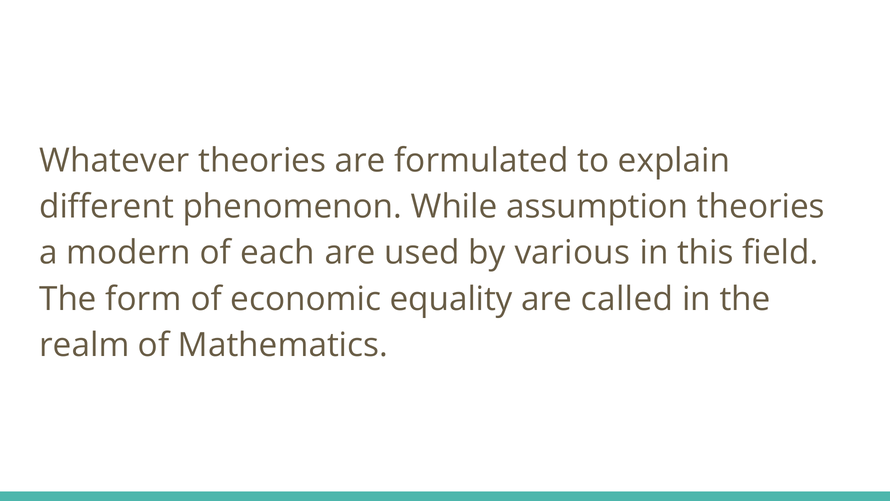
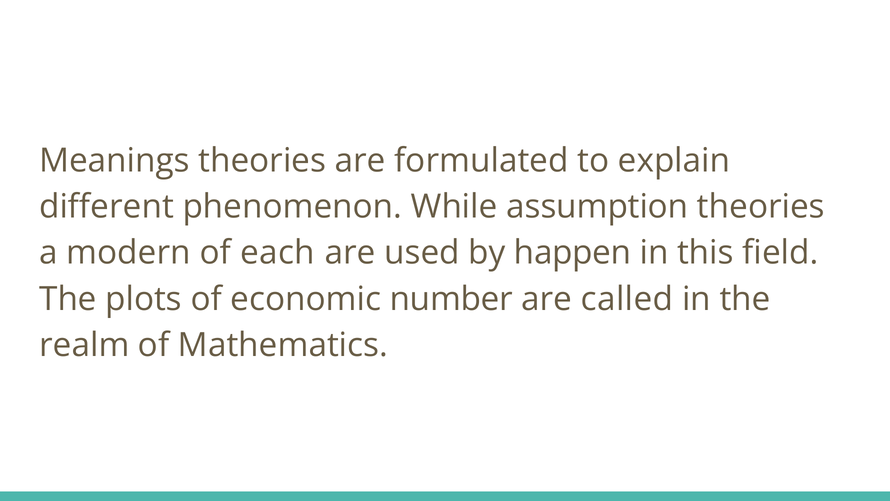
Whatever: Whatever -> Meanings (114, 161)
various: various -> happen (573, 253)
form: form -> plots (144, 299)
equality: equality -> number (451, 299)
